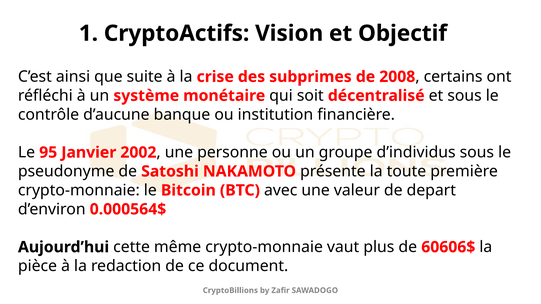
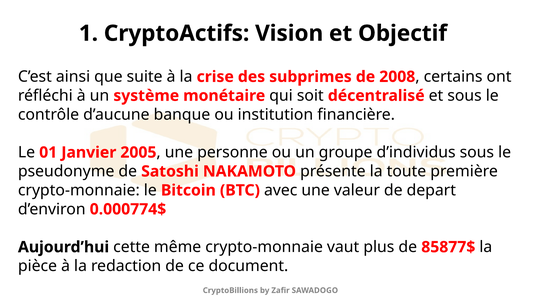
95: 95 -> 01 (48, 153)
2002: 2002 -> 2005 (138, 153)
0.000564$: 0.000564$ -> 0.000774$ (128, 209)
60606$: 60606$ -> 85877$ (448, 247)
